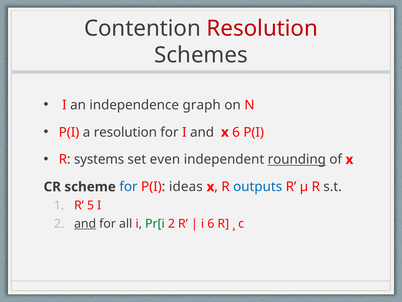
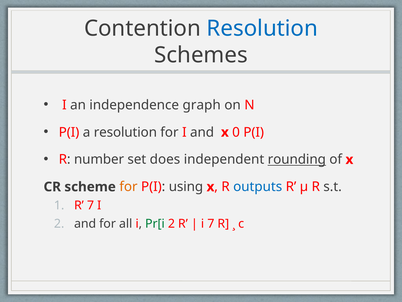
Resolution colour: red -> blue (262, 28)
x 6: 6 -> 0 (236, 132)
systems: systems -> number (99, 159)
even: even -> does (165, 159)
for colour: blue -> orange (128, 187)
ideas: ideas -> using (186, 187)
R 5: 5 -> 7 (91, 205)
and underline: present -> none (85, 223)
i 6: 6 -> 7 (211, 223)
